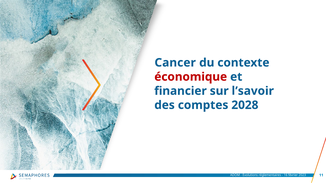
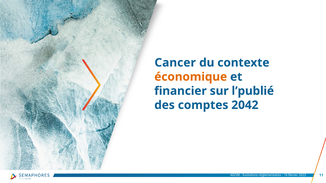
économique colour: red -> orange (191, 77)
l’savoir: l’savoir -> l’publié (253, 91)
2028: 2028 -> 2042 (245, 105)
